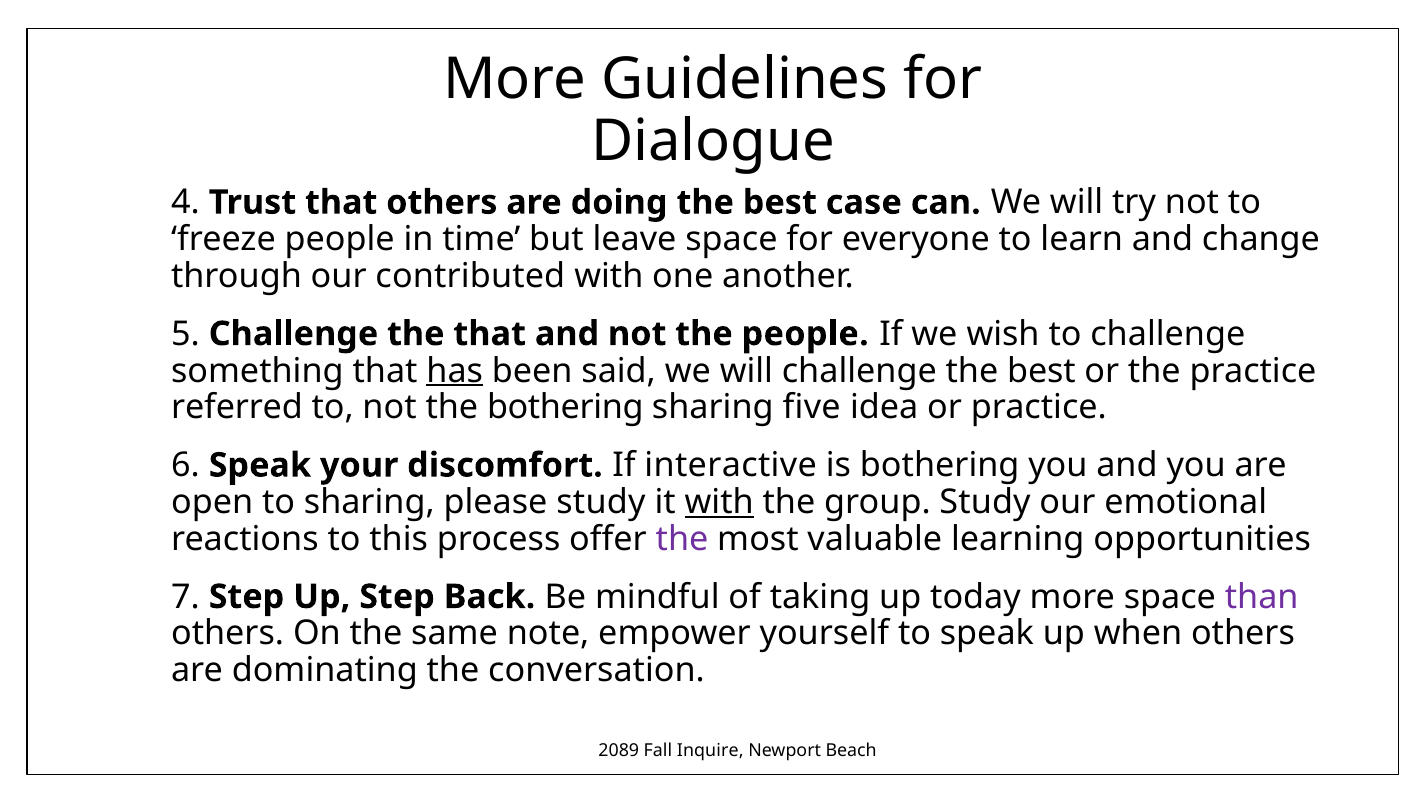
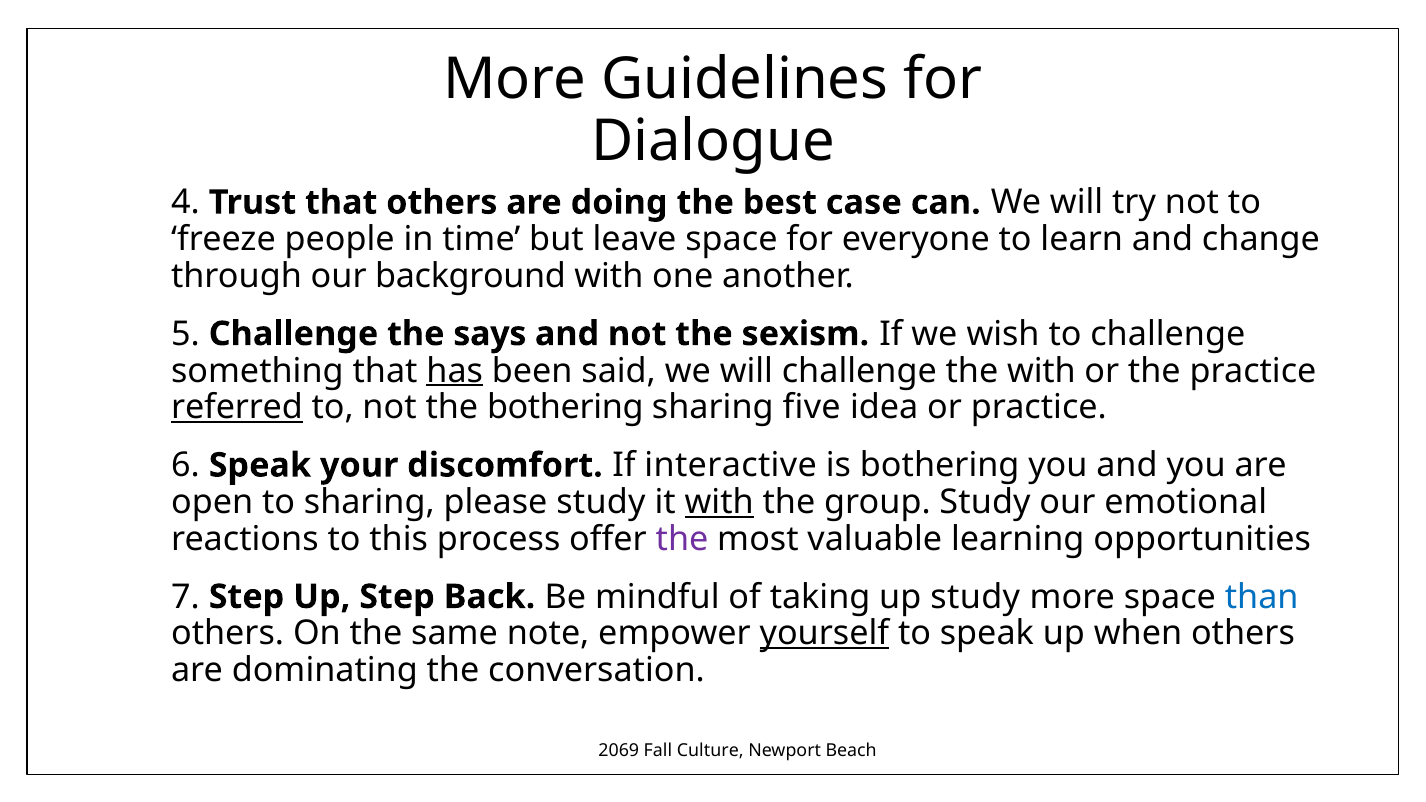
contributed: contributed -> background (471, 276)
the that: that -> says (490, 334)
the people: people -> sexism (805, 334)
challenge the best: best -> with (1041, 371)
referred underline: none -> present (237, 408)
up today: today -> study (975, 597)
than colour: purple -> blue (1262, 597)
yourself underline: none -> present (824, 634)
2089: 2089 -> 2069 (619, 750)
Inquire: Inquire -> Culture (710, 750)
